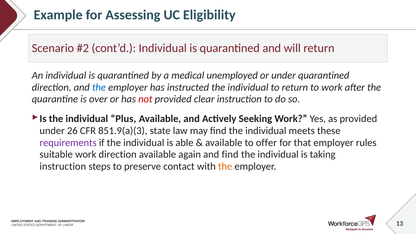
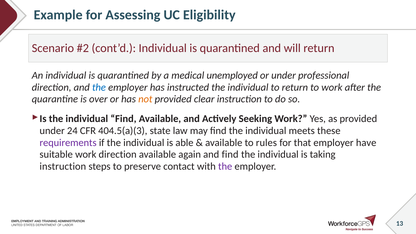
under quarantined: quarantined -> professional (324, 75)
not colour: red -> orange (145, 99)
individual Plus: Plus -> Find (123, 119)
26: 26 -> 24 (72, 131)
851.9(a)(3: 851.9(a)(3 -> 404.5(a)(3 (123, 131)
offer: offer -> rules (266, 143)
rules: rules -> have (366, 143)
the colour: orange -> purple (225, 166)
